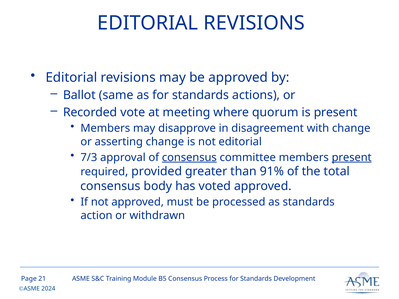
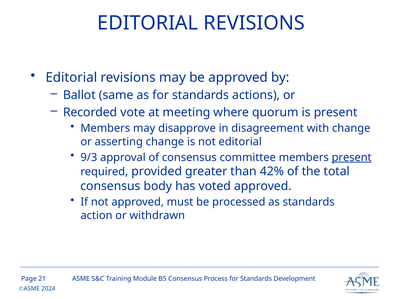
7/3: 7/3 -> 9/3 (89, 157)
consensus underline: present -> none (189, 157)
91%: 91% -> 42% (272, 172)
